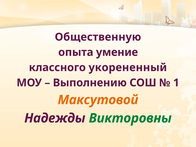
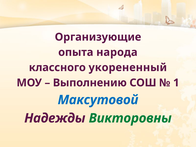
Общественную: Общественную -> Организующие (98, 37)
умение: умение -> народа (117, 52)
Максутовой colour: orange -> blue (98, 100)
